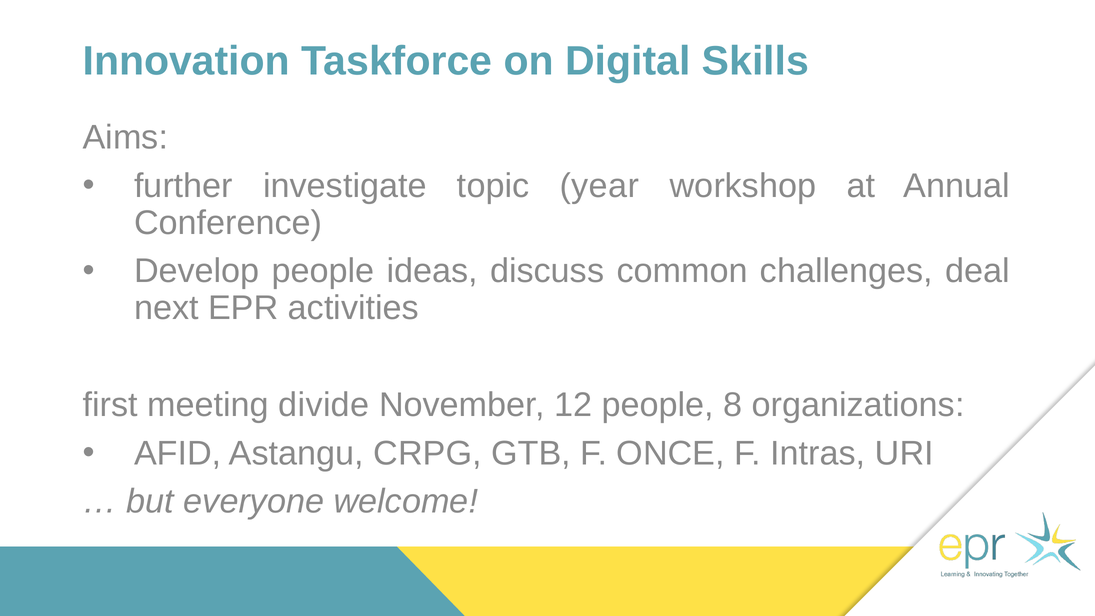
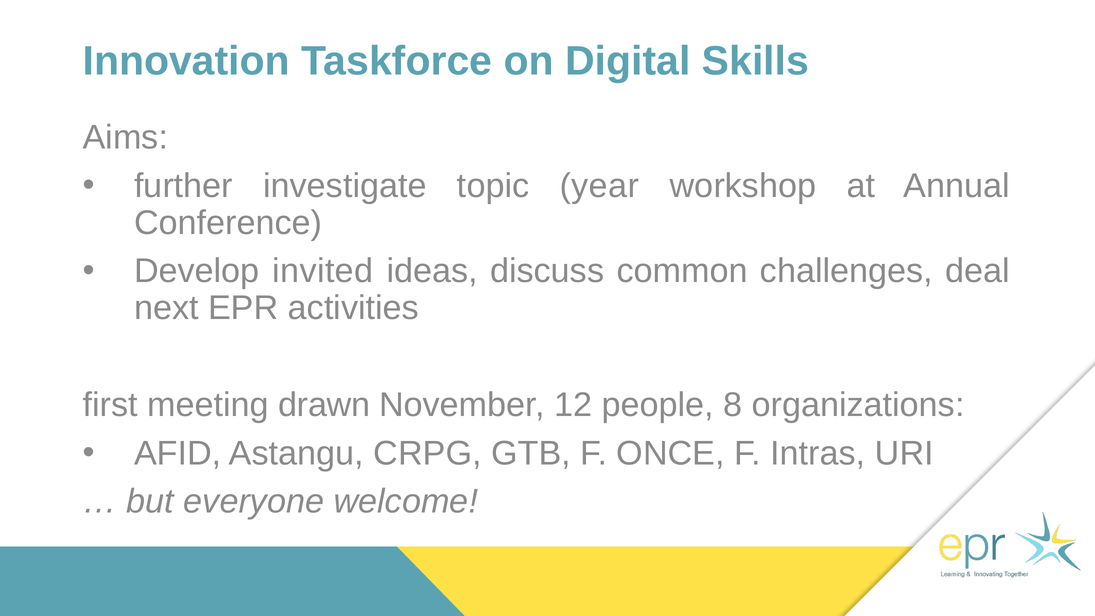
Develop people: people -> invited (323, 271)
divide: divide -> drawn (324, 405)
